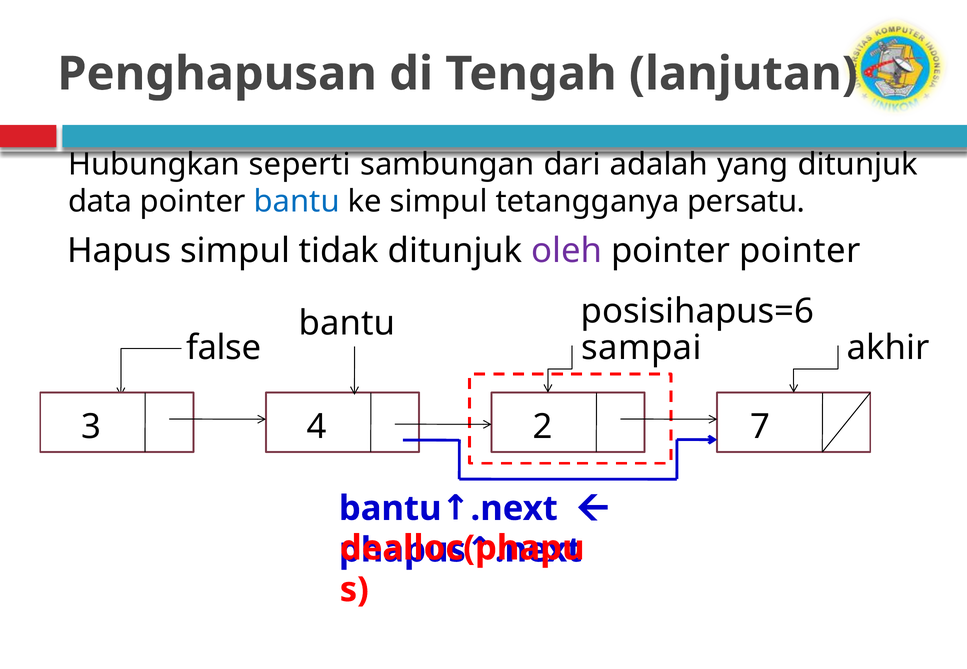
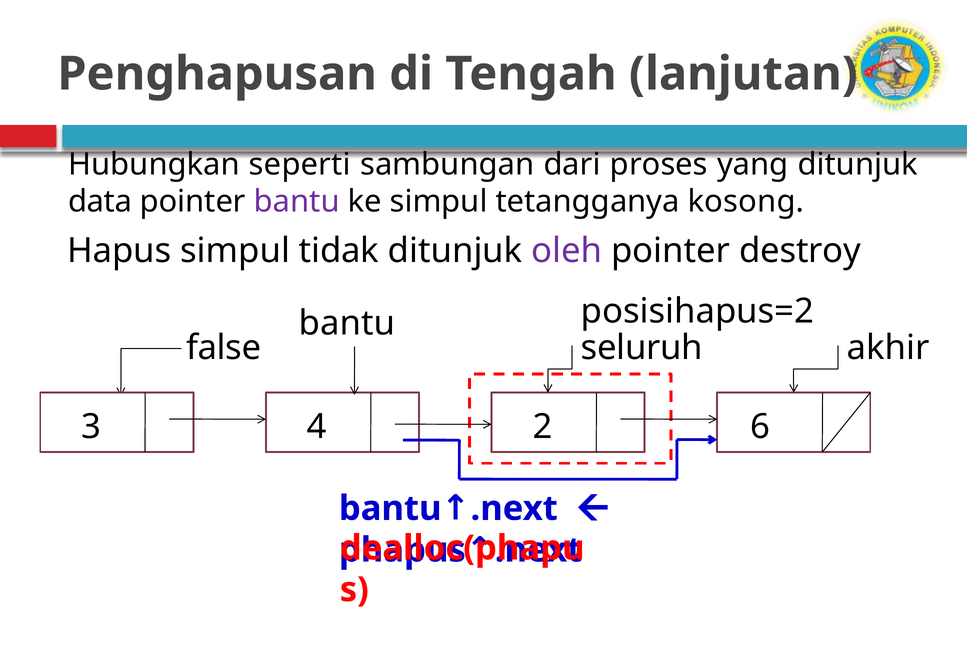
adalah: adalah -> proses (659, 165)
bantu colour: blue -> purple (297, 202)
persatu: persatu -> kosong (746, 202)
pointer pointer: pointer -> destroy (800, 251)
posisihapus=6: posisihapus=6 -> posisihapus=2 (698, 311)
sampai: sampai -> seluruh (642, 348)
7: 7 -> 6 (760, 427)
